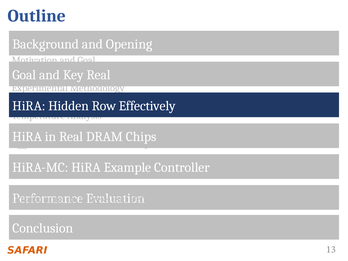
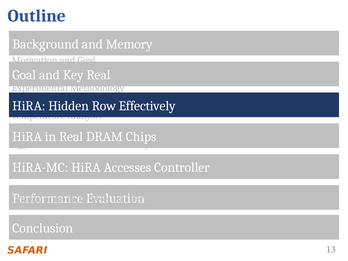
Opening: Opening -> Memory (129, 44)
Example: Example -> Accesses (127, 168)
